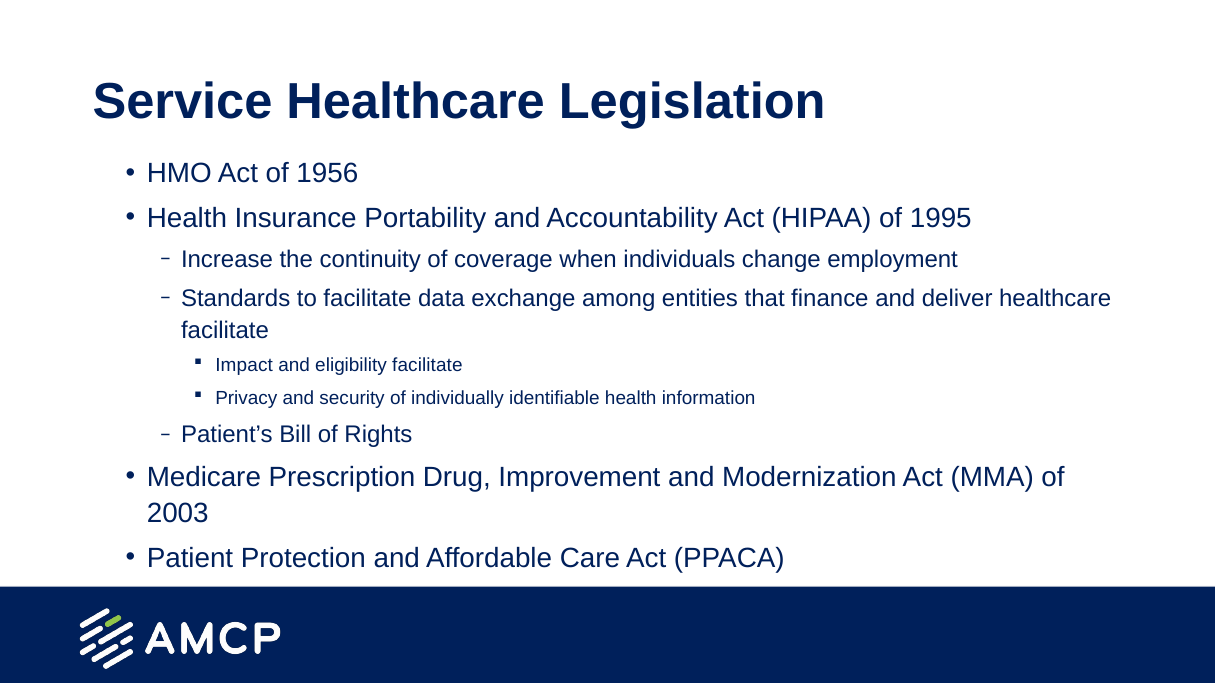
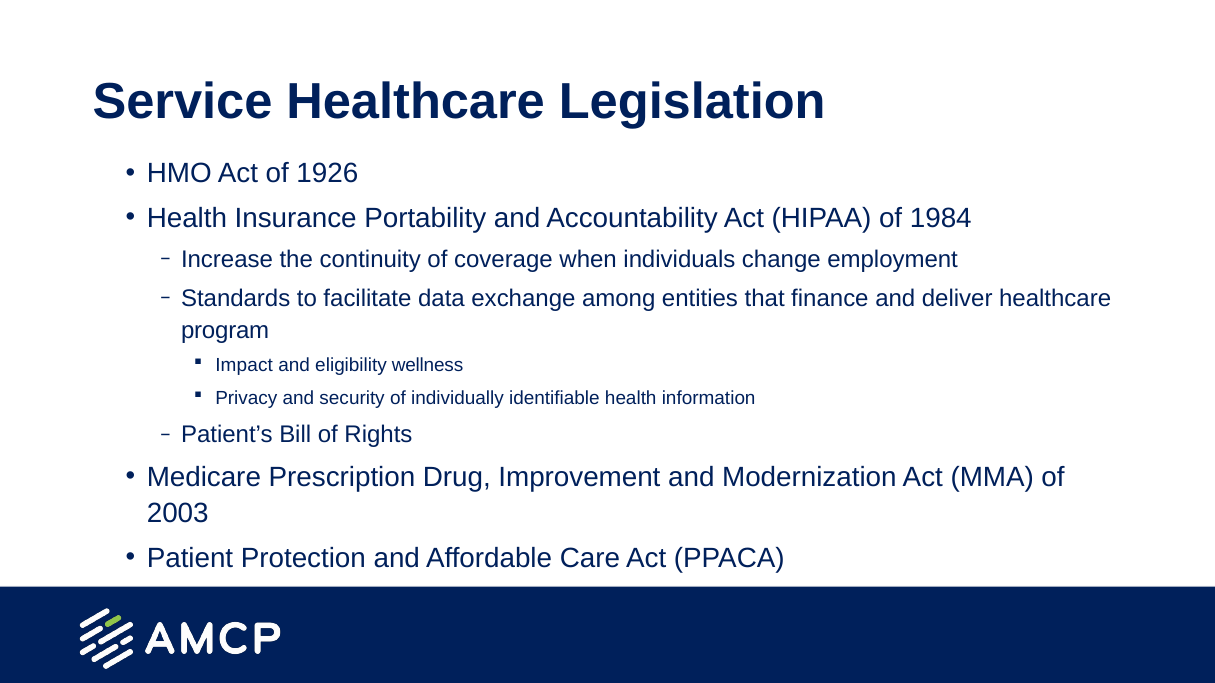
1956: 1956 -> 1926 (327, 174)
1995: 1995 -> 1984 (941, 218)
facilitate: facilitate -> program (225, 330)
eligibility facilitate: facilitate -> wellness (428, 366)
